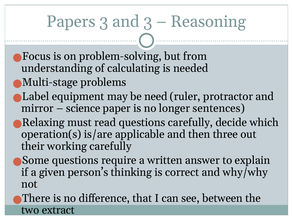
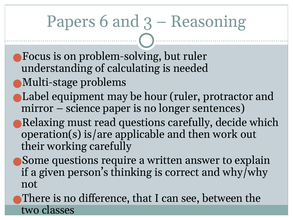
Papers 3: 3 -> 6 (104, 22)
but from: from -> ruler (195, 56)
need: need -> hour (156, 96)
three: three -> work (225, 134)
extract: extract -> classes (58, 210)
